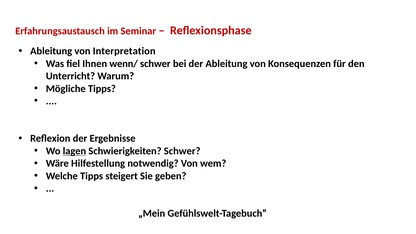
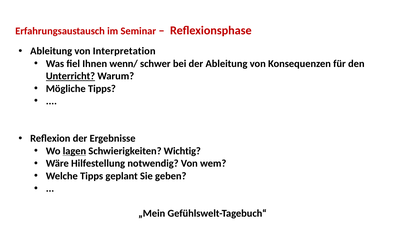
Unterricht underline: none -> present (70, 76)
Schwierigkeiten Schwer: Schwer -> Wichtig (182, 151)
steigert: steigert -> geplant (122, 176)
